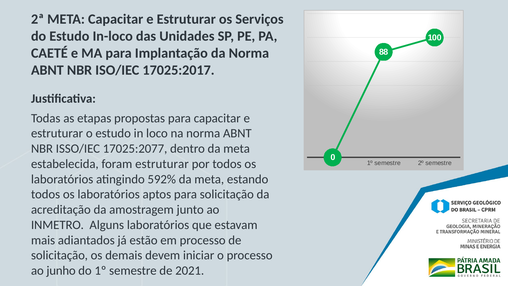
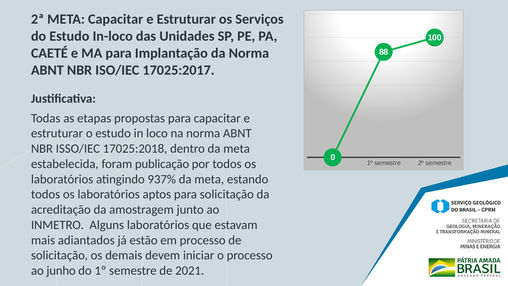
17025:2077: 17025:2077 -> 17025:2018 (135, 149)
foram estruturar: estruturar -> publicação (162, 164)
592%: 592% -> 937% (162, 179)
